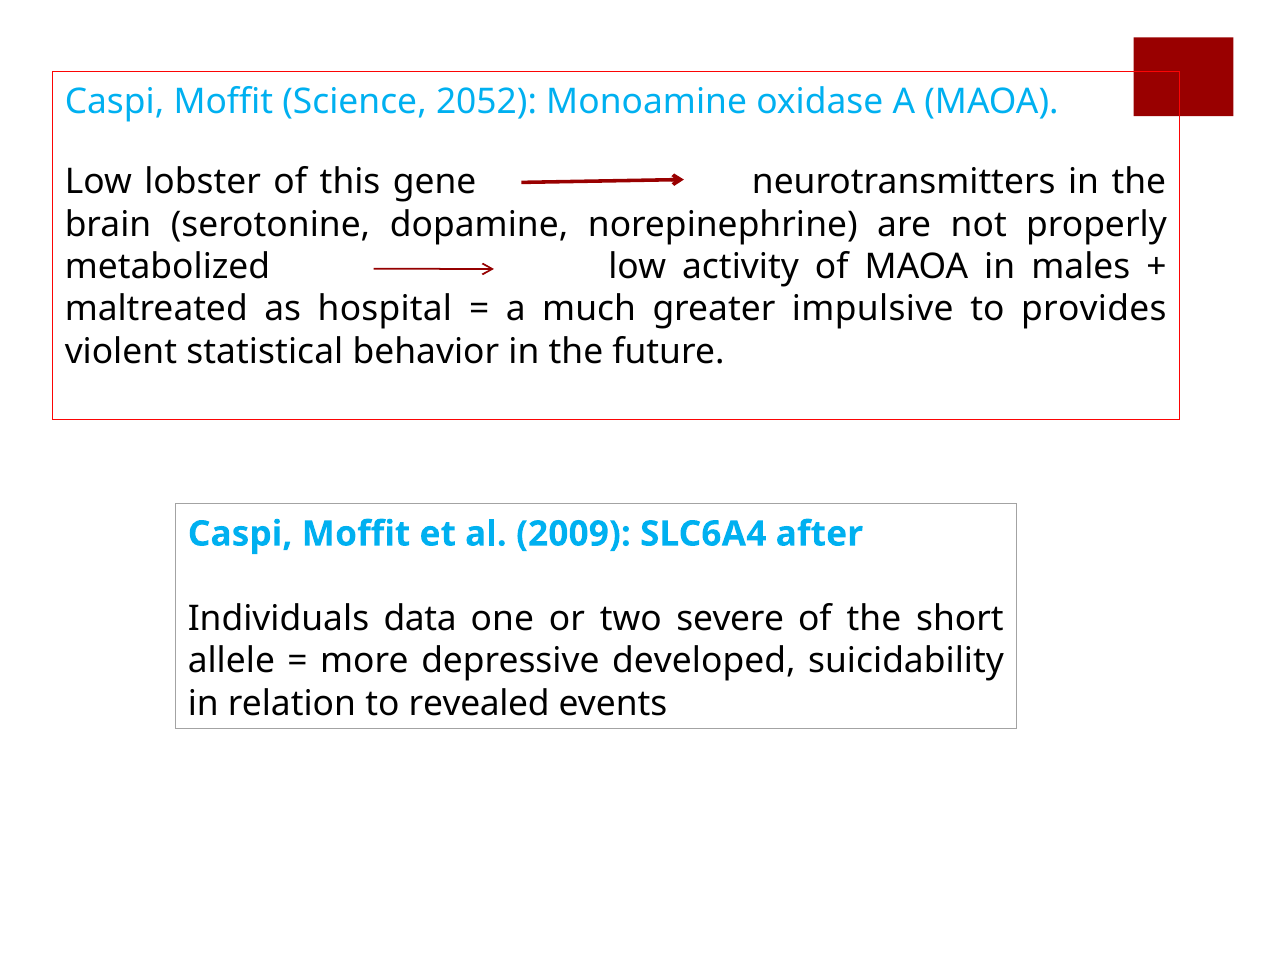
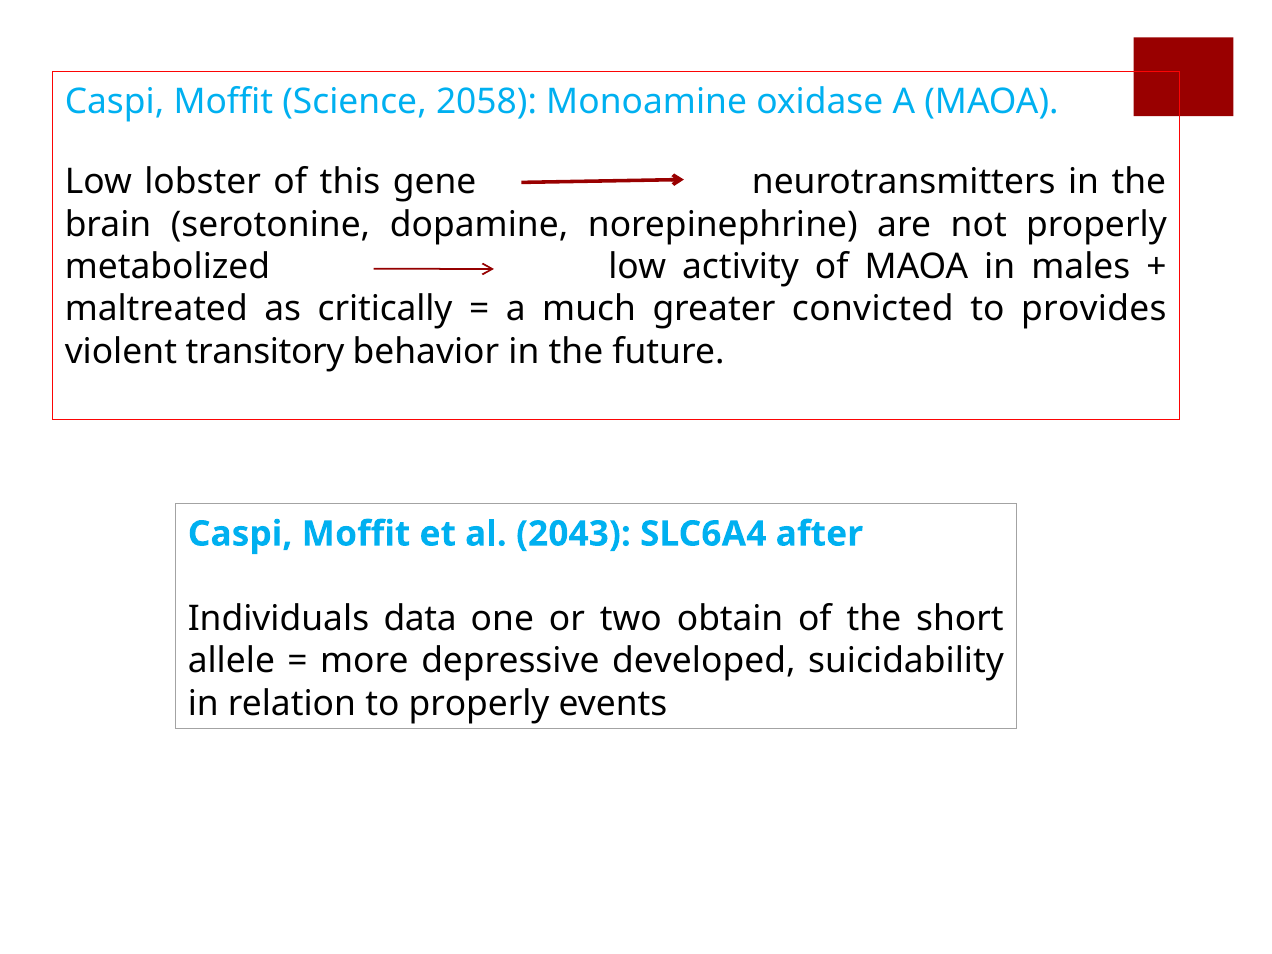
2052: 2052 -> 2058 (487, 101)
hospital: hospital -> critically (385, 309)
impulsive: impulsive -> convicted (873, 309)
statistical: statistical -> transitory (265, 352)
2009: 2009 -> 2043 (573, 534)
severe: severe -> obtain (730, 619)
to revealed: revealed -> properly (479, 704)
